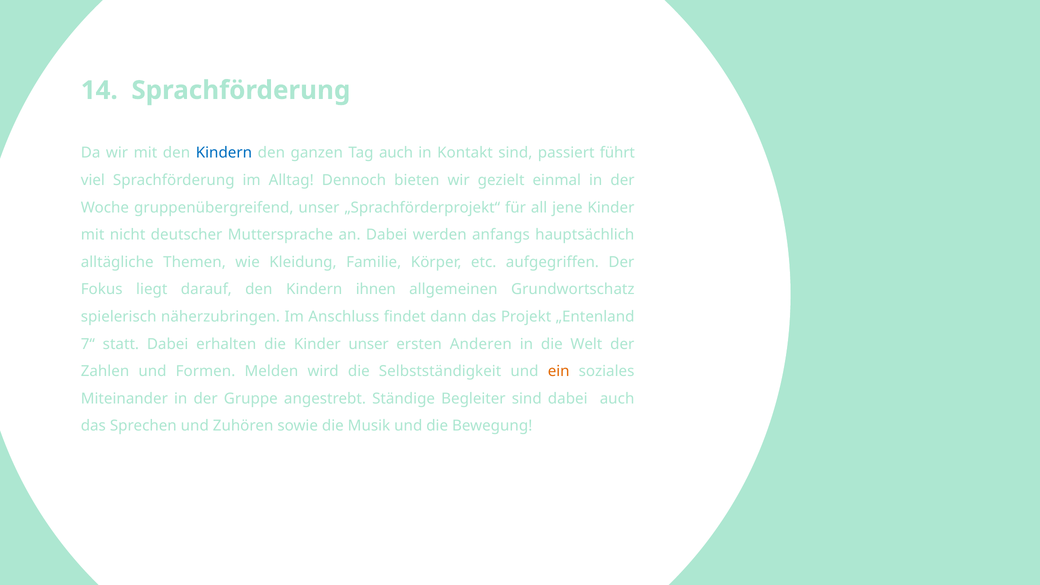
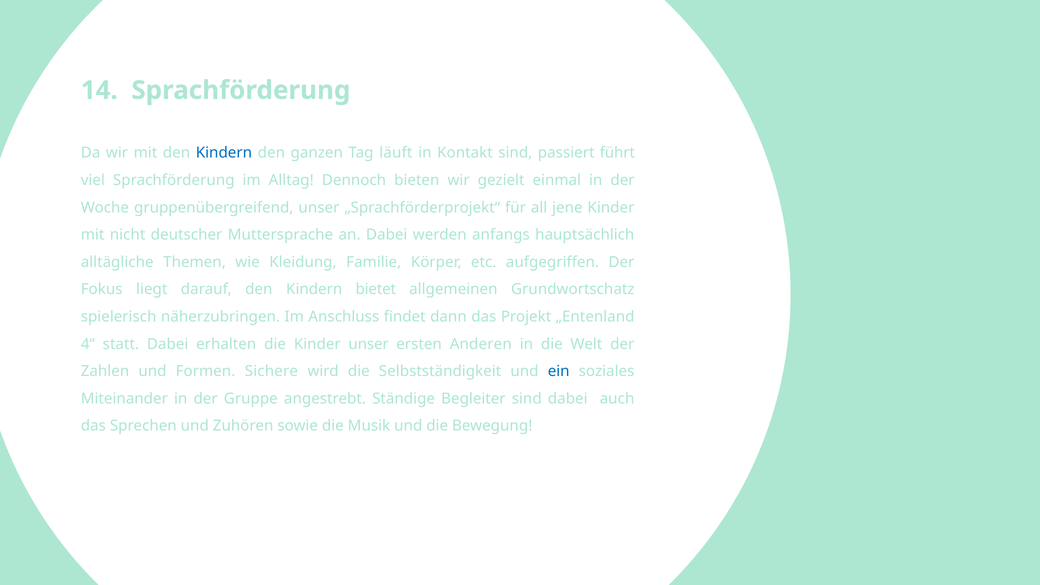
Tag auch: auch -> läuft (396, 153)
ihnen: ihnen -> bietet (376, 289)
7“: 7“ -> 4“ (88, 344)
Melden: Melden -> Sichere (271, 371)
ein colour: orange -> blue (559, 371)
